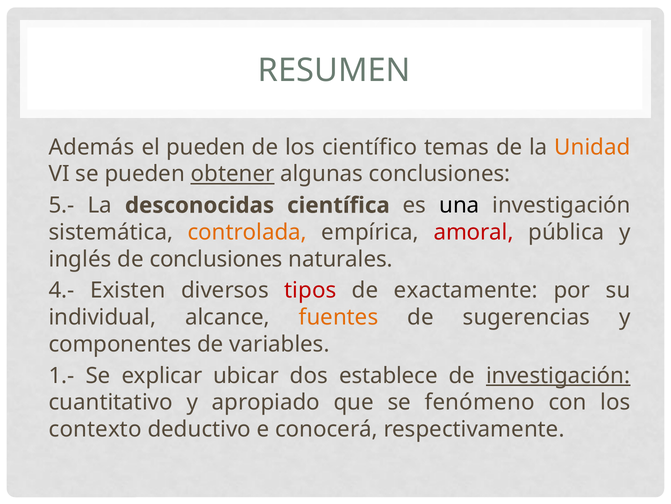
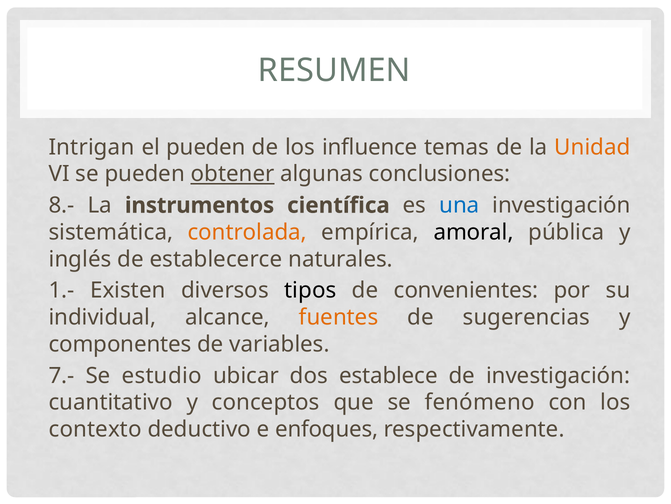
Además: Además -> Intrigan (92, 147)
científico: científico -> influence (370, 147)
5.-: 5.- -> 8.- (62, 205)
desconocidas: desconocidas -> instrumentos (200, 205)
una colour: black -> blue (459, 205)
amoral colour: red -> black (474, 232)
de conclusiones: conclusiones -> establecerce (216, 259)
4.-: 4.- -> 1.- (62, 290)
tipos colour: red -> black (310, 290)
exactamente: exactamente -> convenientes (466, 290)
1.-: 1.- -> 7.- (62, 375)
explicar: explicar -> estudio (162, 375)
investigación underline: present -> none (558, 375)
apropiado: apropiado -> conceptos (266, 402)
conocerá: conocerá -> enfoques (327, 429)
